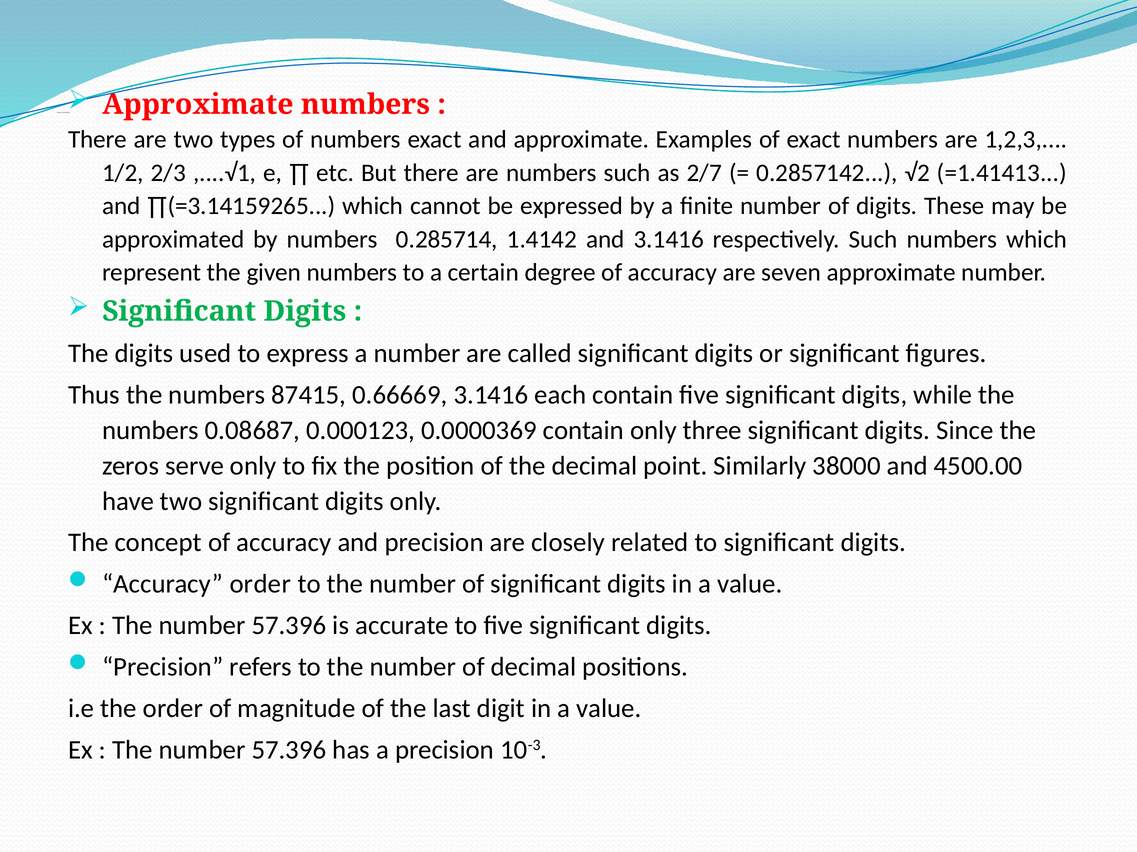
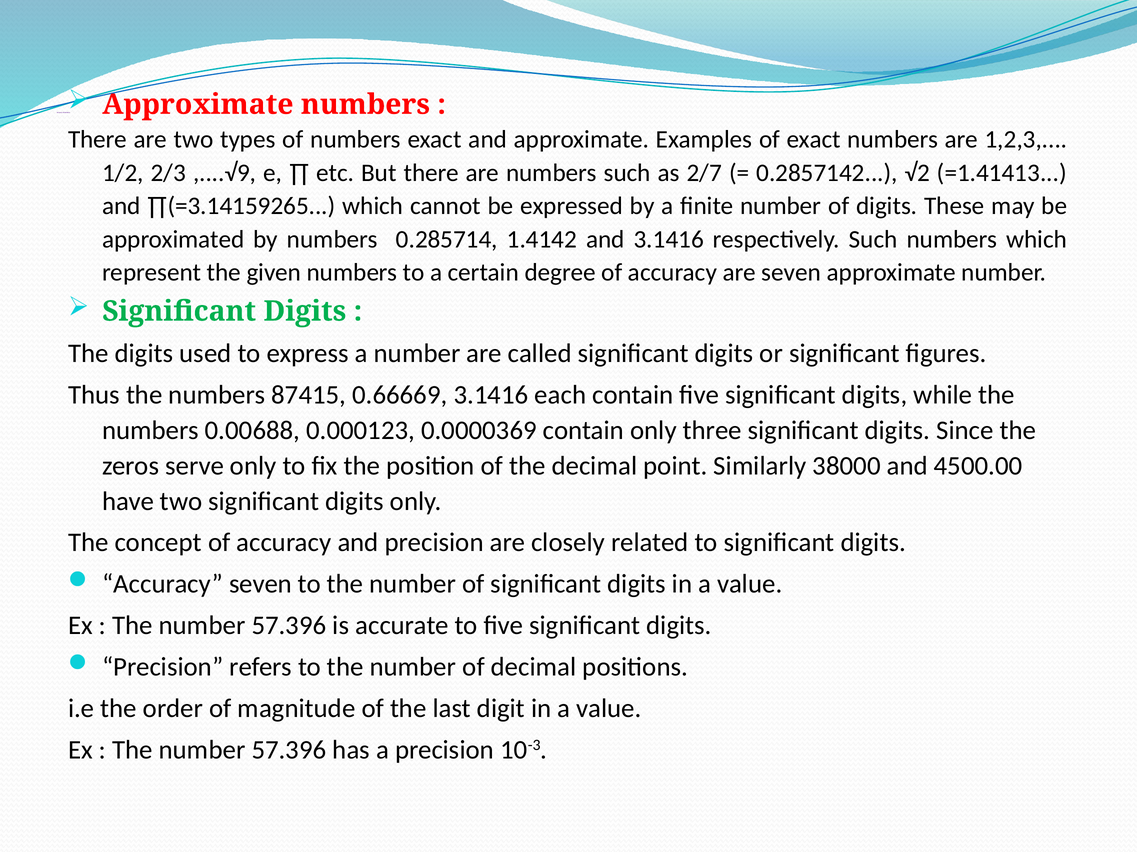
,....√1: ,....√1 -> ,....√9 (225, 173)
0.08687: 0.08687 -> 0.00688 (252, 431)
Accuracy order: order -> seven (260, 585)
